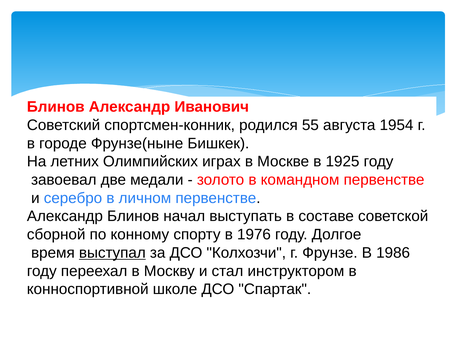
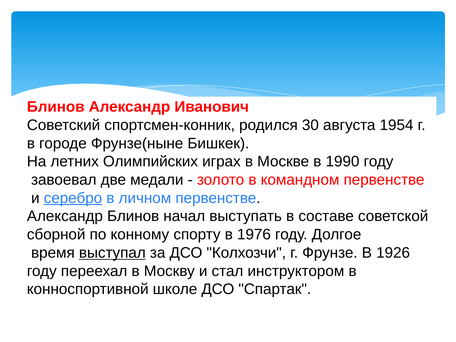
55: 55 -> 30 (310, 125)
1925: 1925 -> 1990 (343, 162)
серебро underline: none -> present (73, 198)
1986: 1986 -> 1926 (393, 253)
